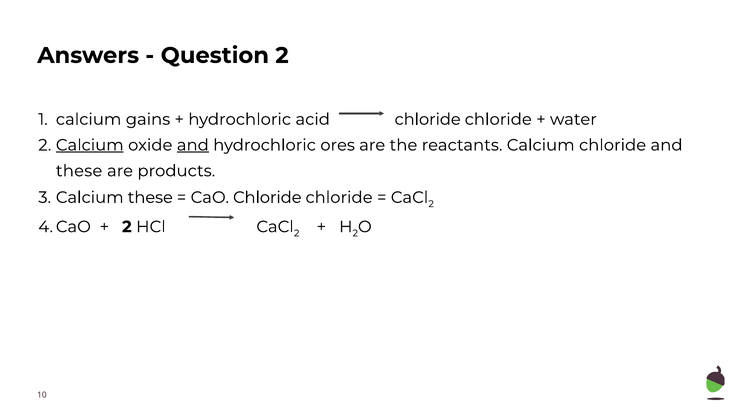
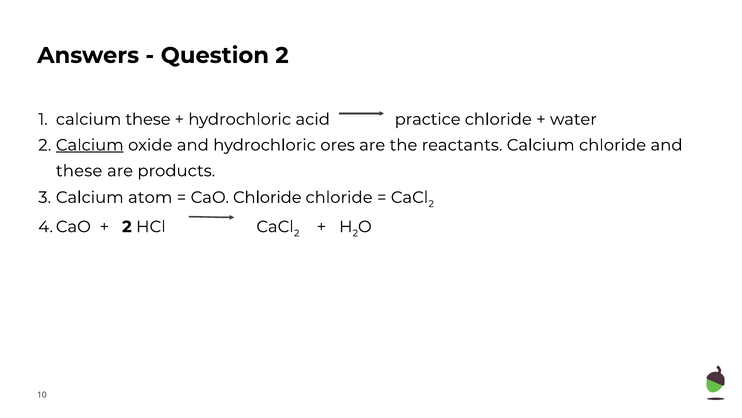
calcium gains: gains -> these (148, 119)
acid chloride: chloride -> practice (428, 119)
and underline: present -> none (193, 145)
Calcium these: these -> atom (150, 197)
